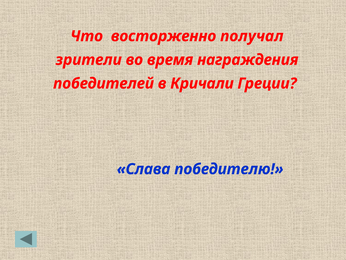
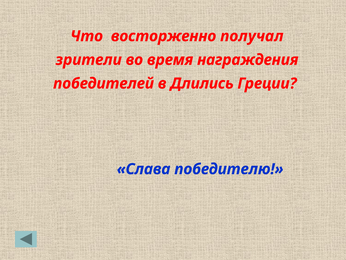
Кричали: Кричали -> Длились (202, 83)
